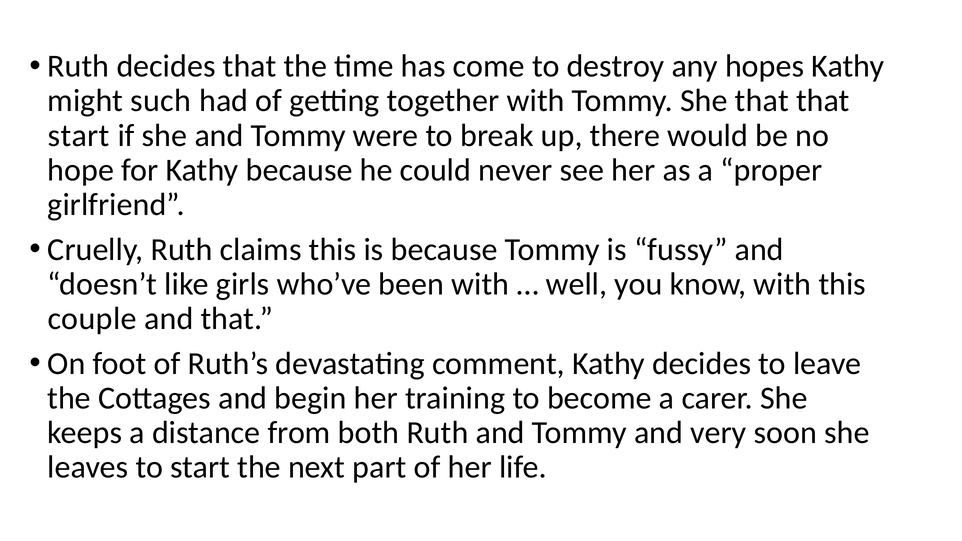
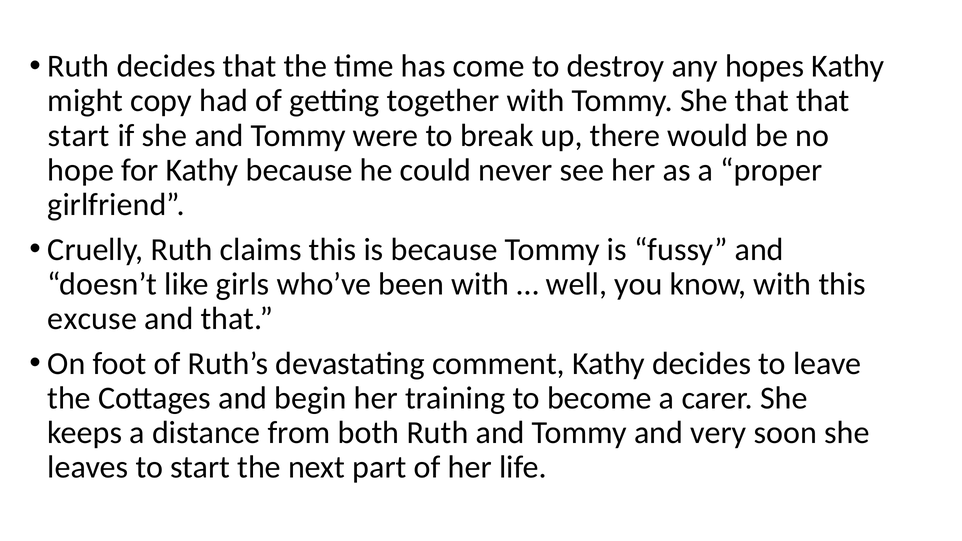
such: such -> copy (161, 101)
couple: couple -> excuse (92, 319)
